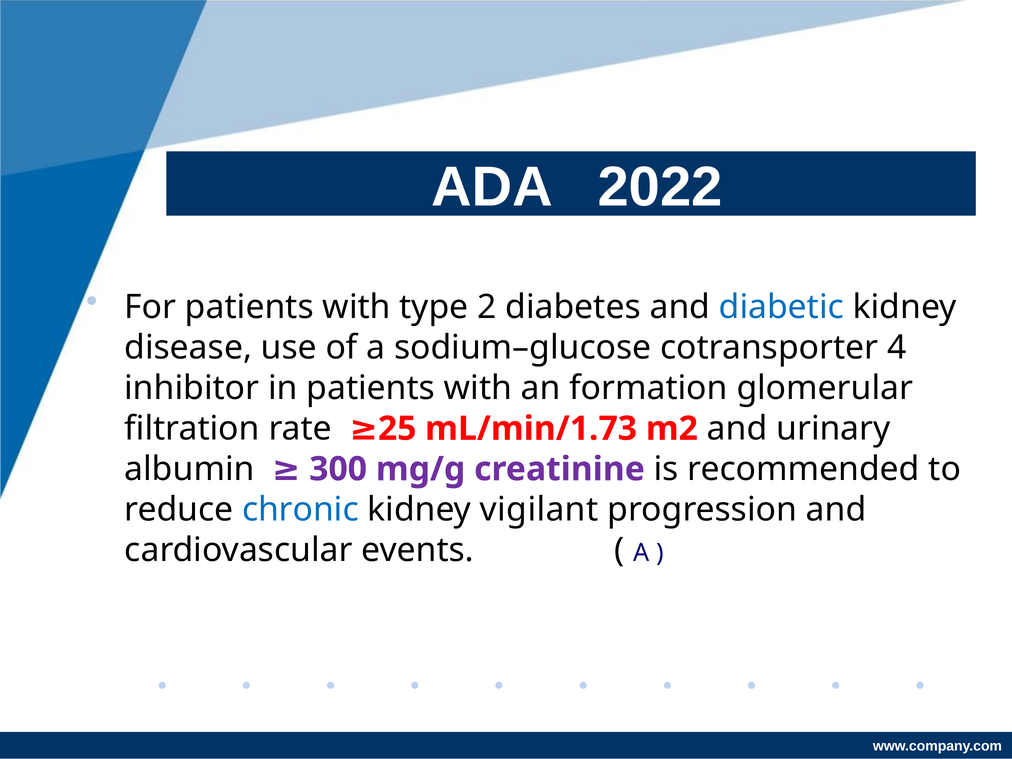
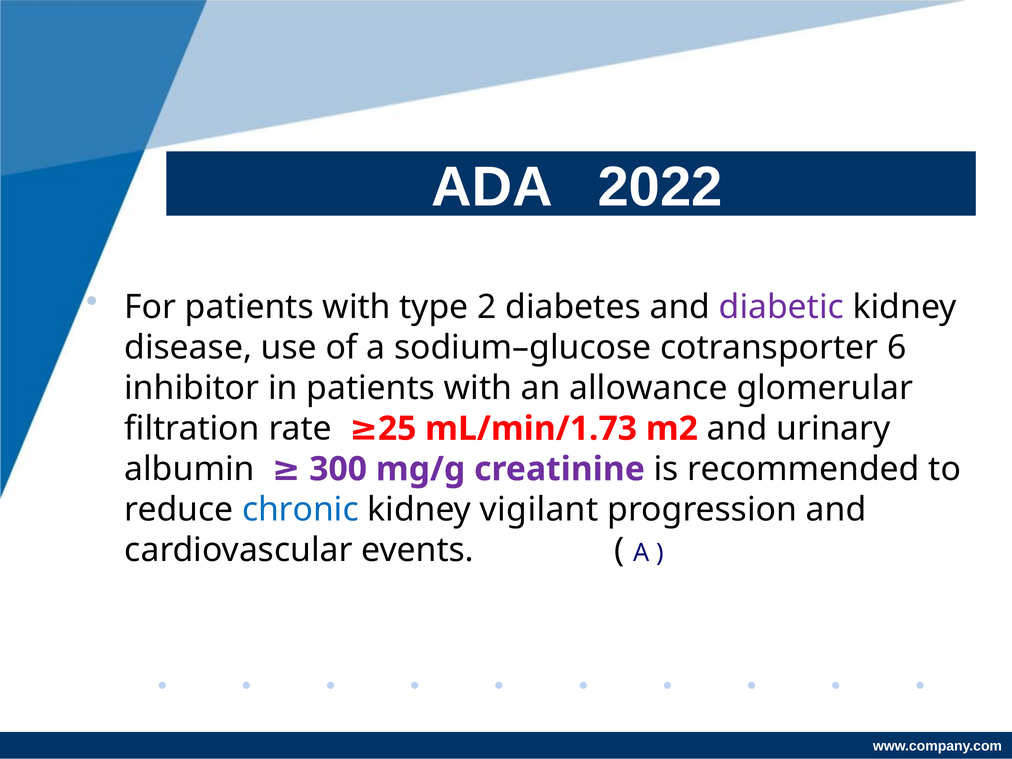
diabetic colour: blue -> purple (781, 307)
4: 4 -> 6 (897, 348)
formation: formation -> allowance (648, 388)
